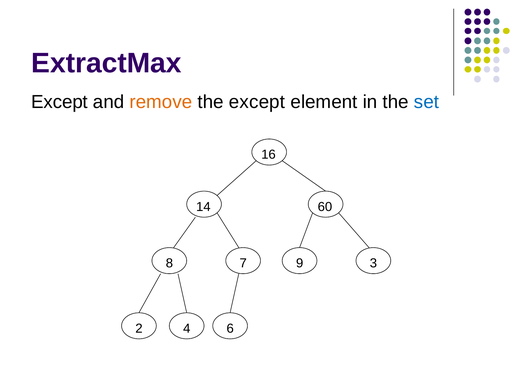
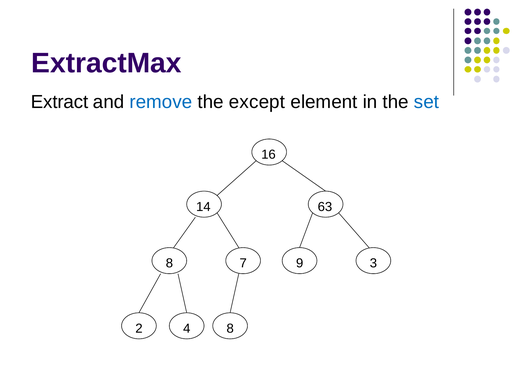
Except: Except -> Extract (60, 102)
remove colour: orange -> blue (161, 102)
60: 60 -> 63 (325, 207)
4 6: 6 -> 8 (230, 328)
